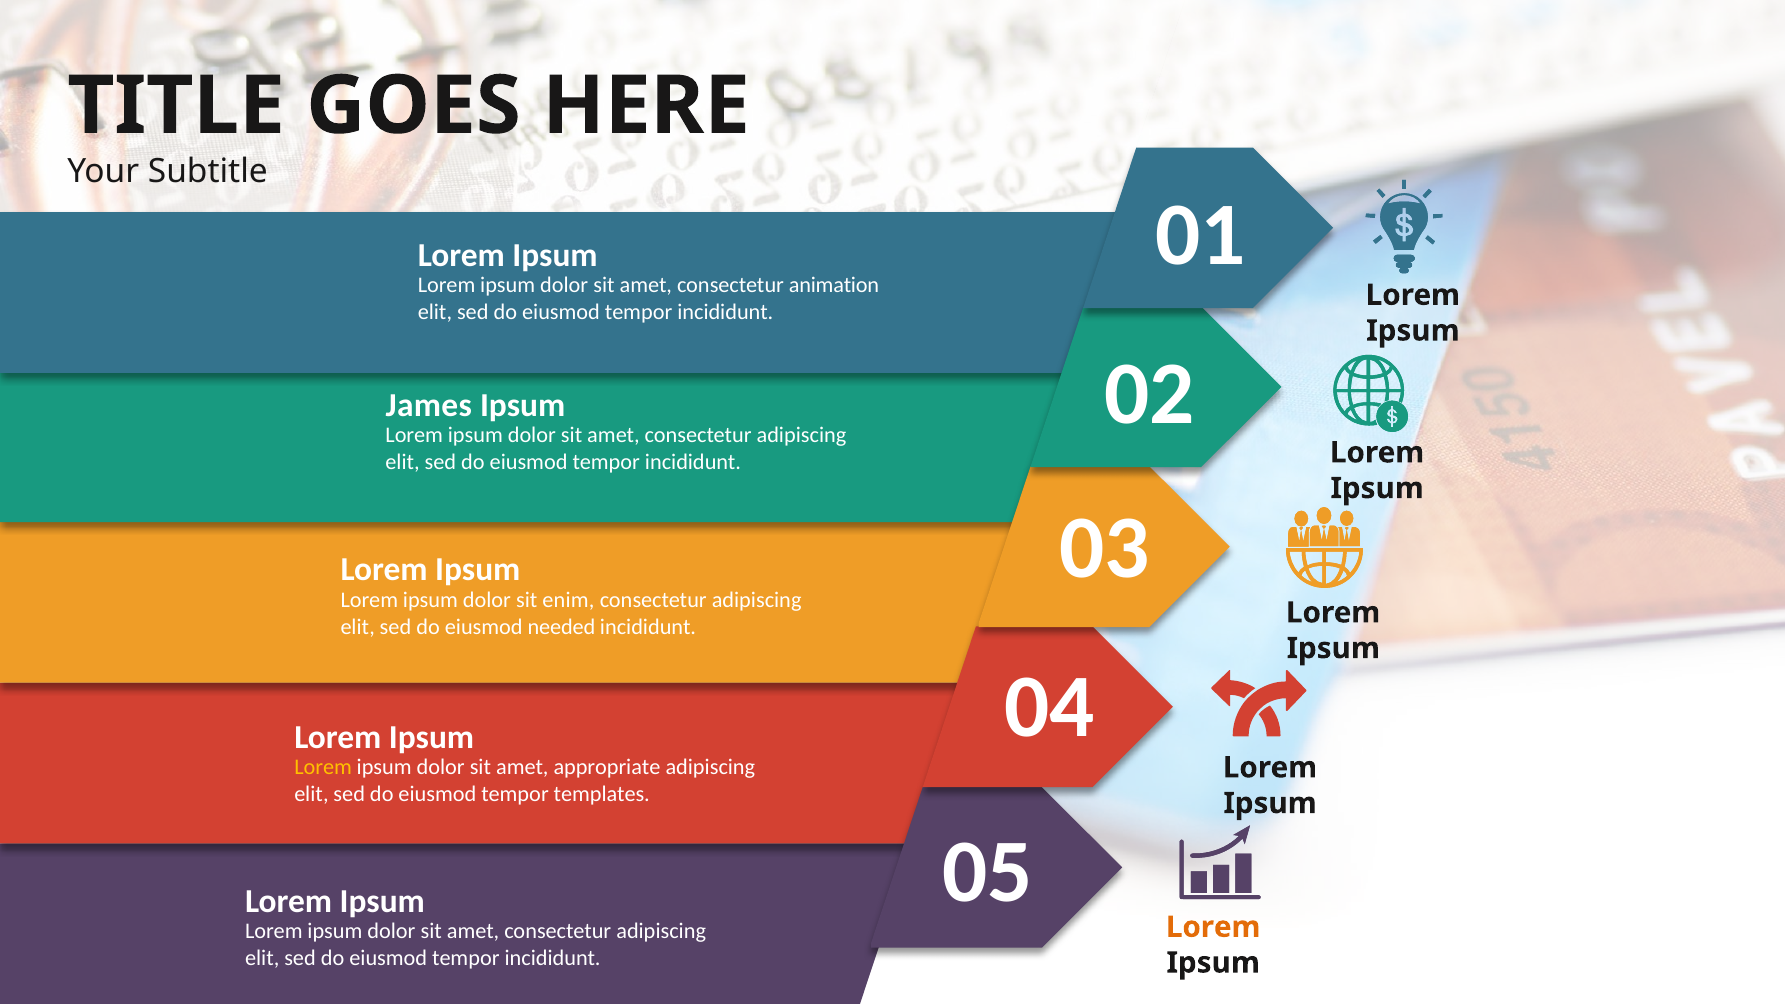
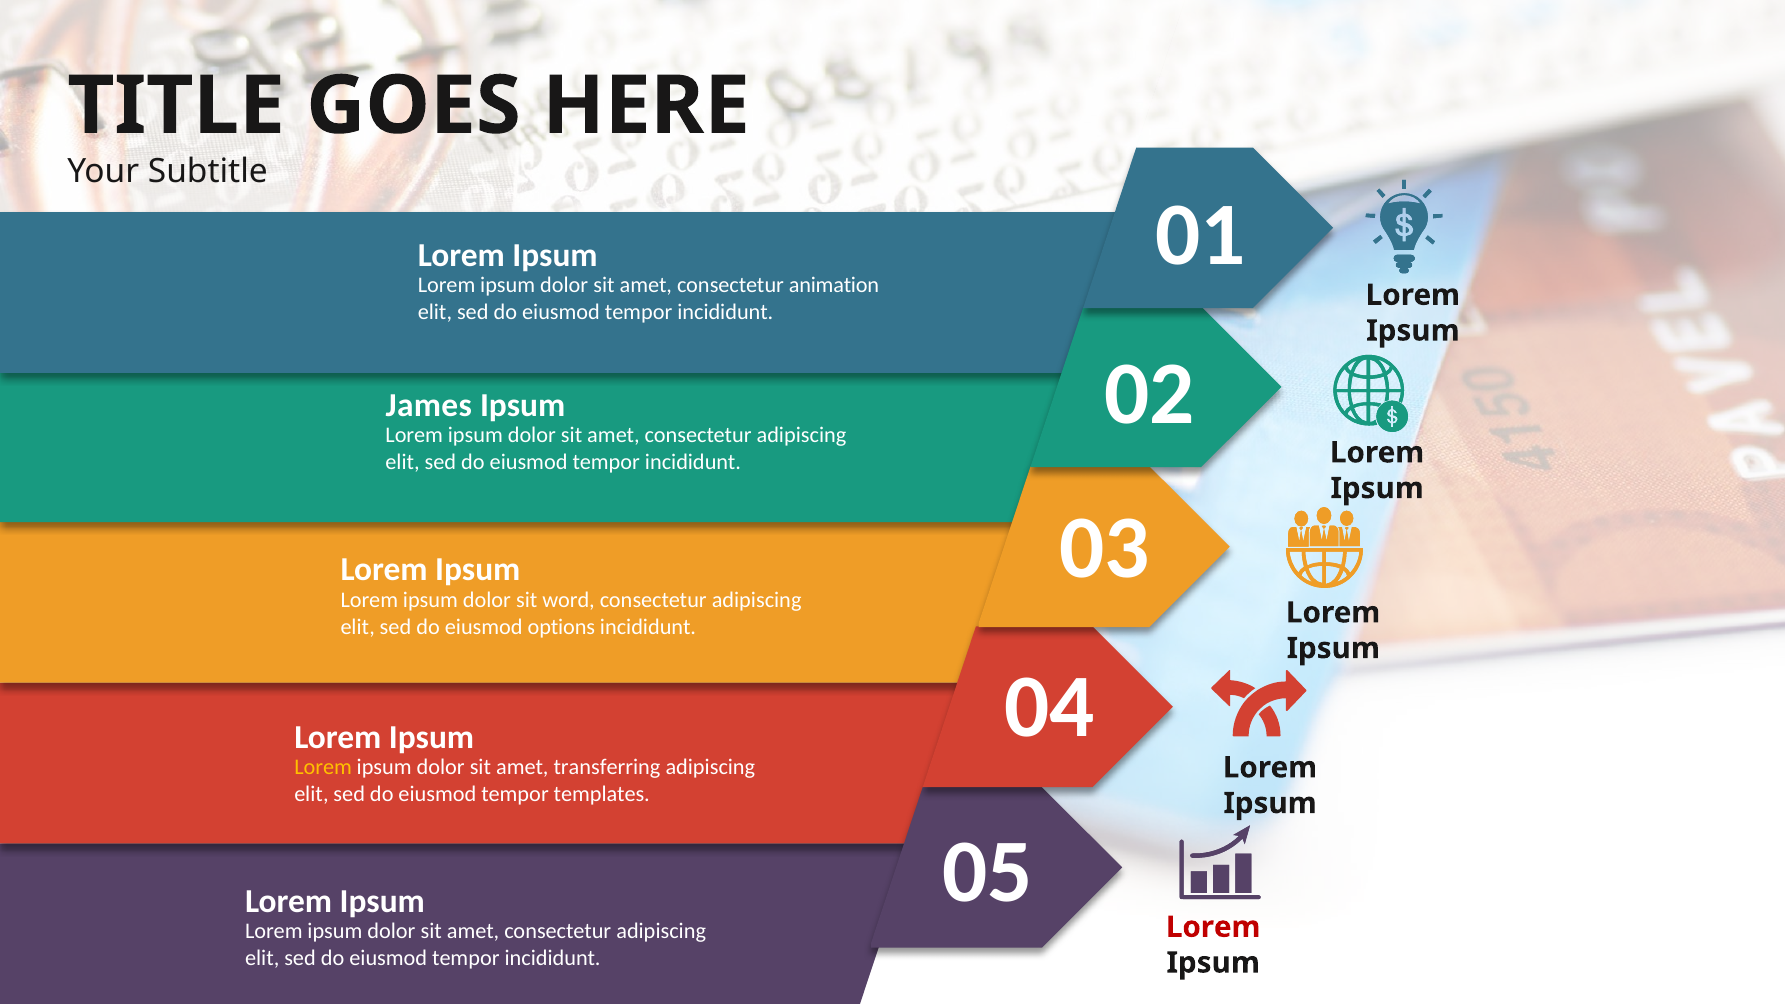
enim: enim -> word (569, 600)
needed: needed -> options (561, 627)
appropriate: appropriate -> transferring (607, 767)
Lorem colour: orange -> red (1213, 927)
